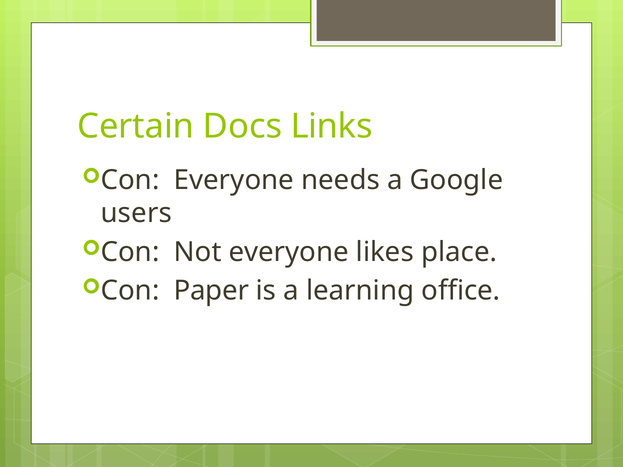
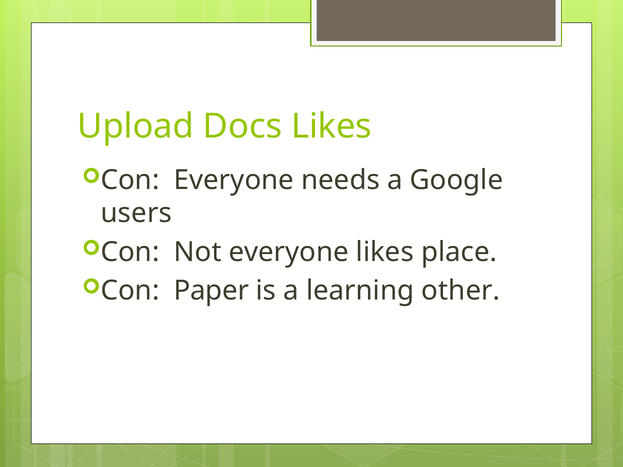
Certain: Certain -> Upload (136, 126)
Docs Links: Links -> Likes (332, 126)
office: office -> other (461, 291)
